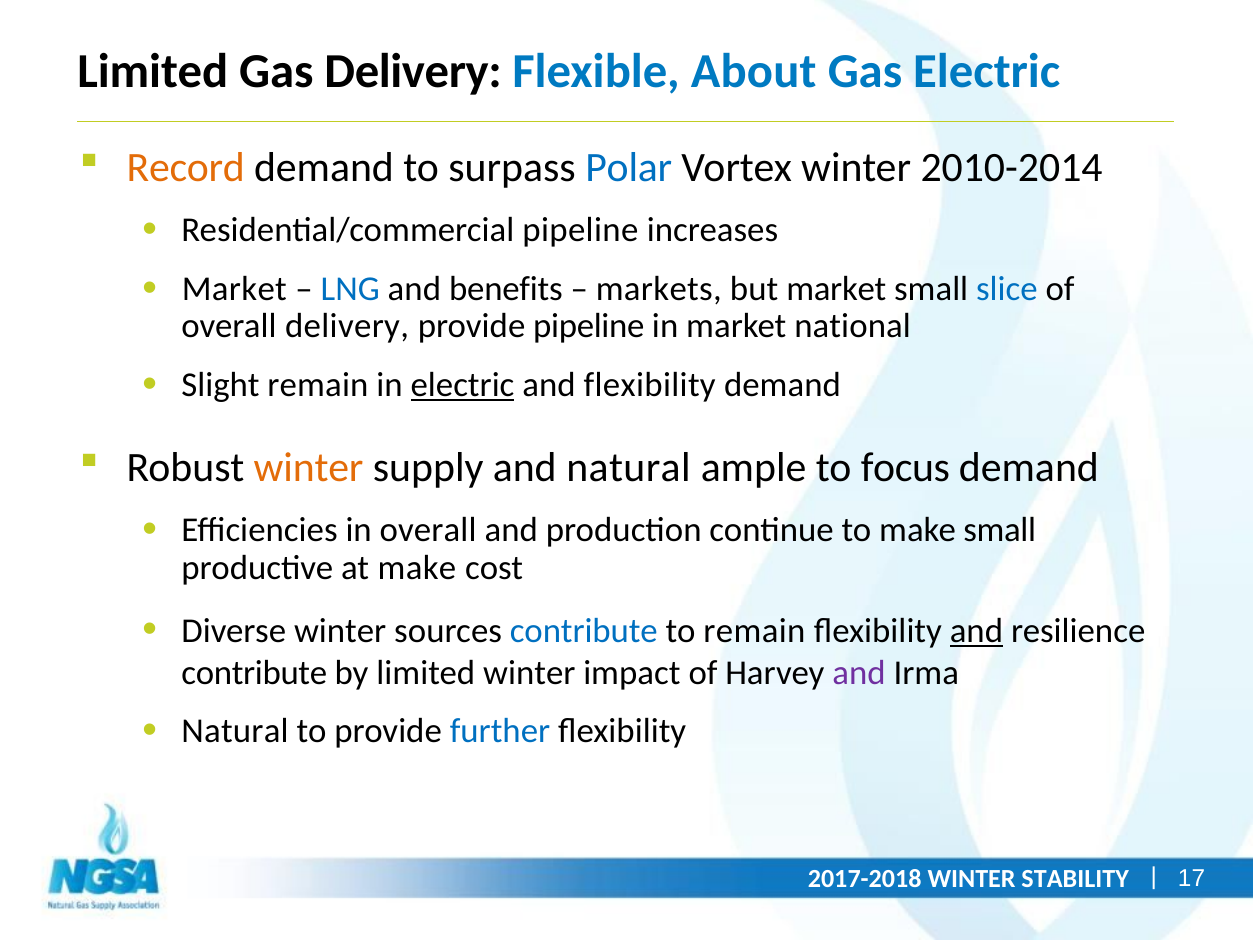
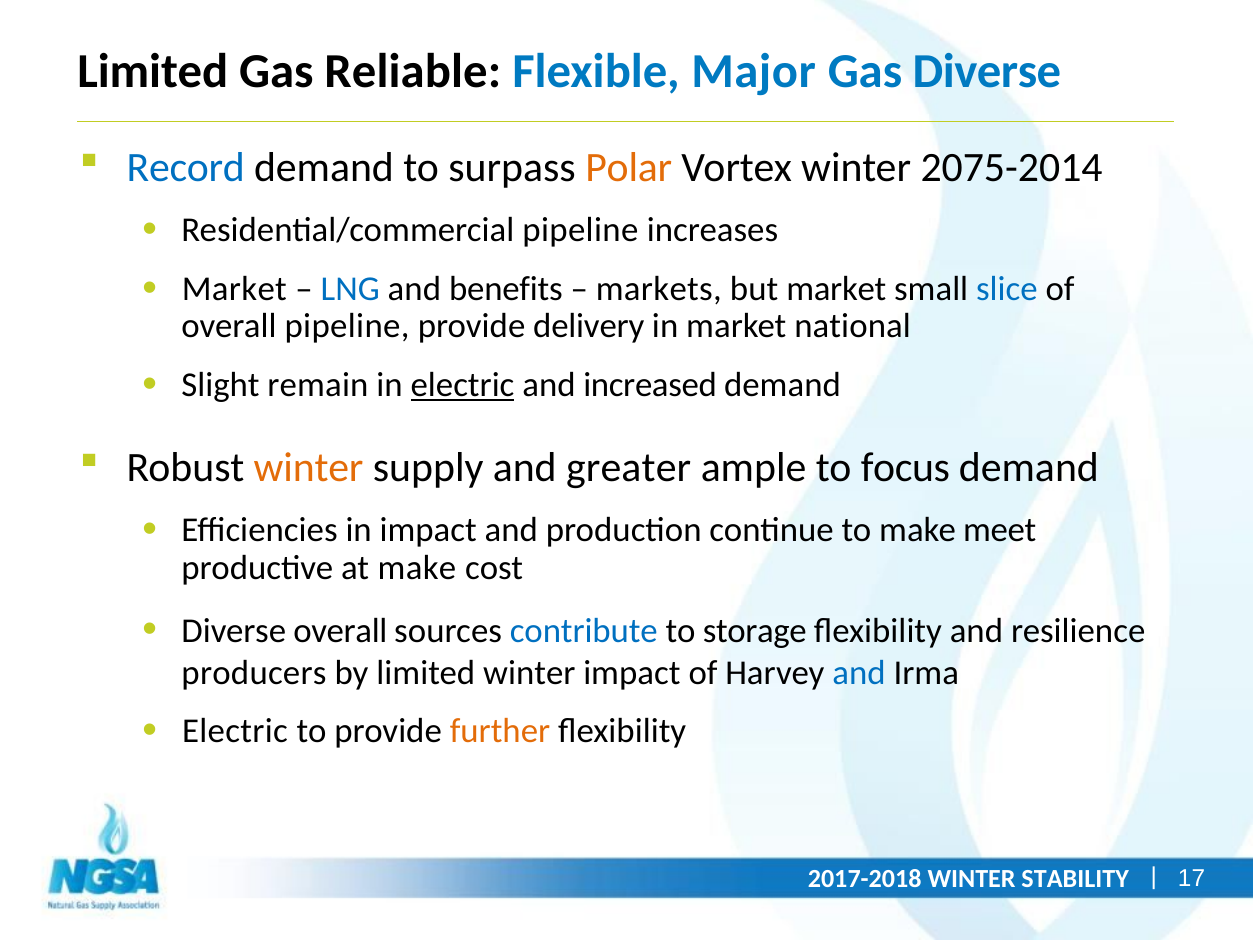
Gas Delivery: Delivery -> Reliable (413, 71)
About: About -> Major (754, 71)
Gas Electric: Electric -> Diverse (987, 71)
Record colour: orange -> blue (186, 168)
Polar colour: blue -> orange (629, 168)
2010-2014: 2010-2014 -> 2075-2014 (1012, 168)
overall delivery: delivery -> pipeline (347, 326)
provide pipeline: pipeline -> delivery (589, 326)
and flexibility: flexibility -> increased (650, 385)
and natural: natural -> greater (629, 468)
in overall: overall -> impact (428, 530)
make small: small -> meet (1000, 530)
Diverse winter: winter -> overall (340, 631)
to remain: remain -> storage (755, 631)
and underline: present -> none (976, 631)
contribute: contribute -> producers (254, 673)
and colour: purple -> blue (859, 673)
Natural: Natural -> Electric (235, 731)
further colour: blue -> orange (500, 731)
